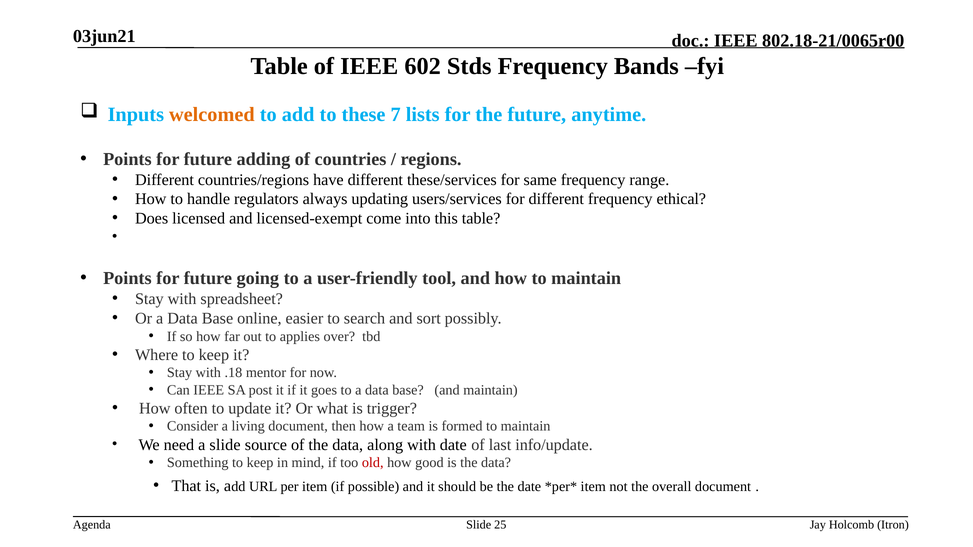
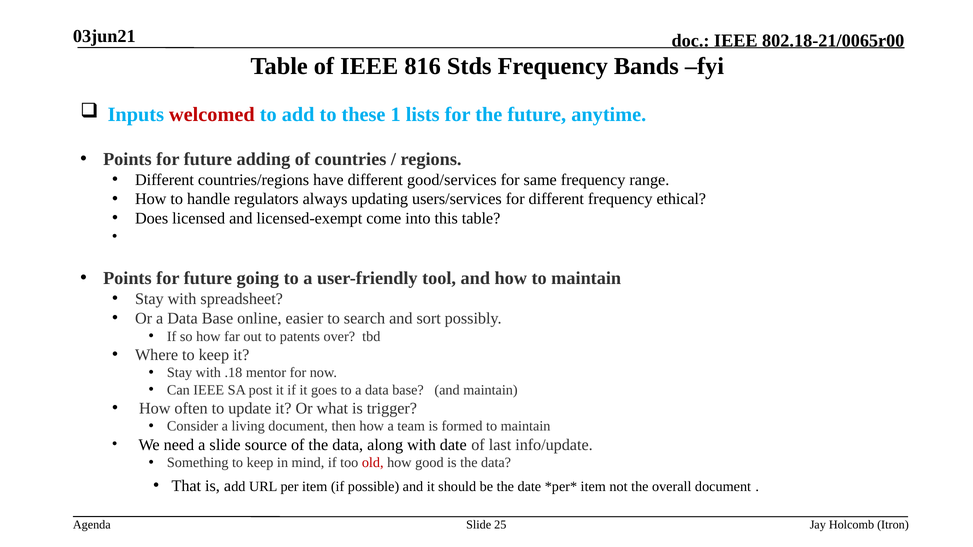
602: 602 -> 816 (423, 66)
welcomed colour: orange -> red (212, 114)
7: 7 -> 1 (396, 114)
these/services: these/services -> good/services (452, 180)
applies: applies -> patents (300, 337)
